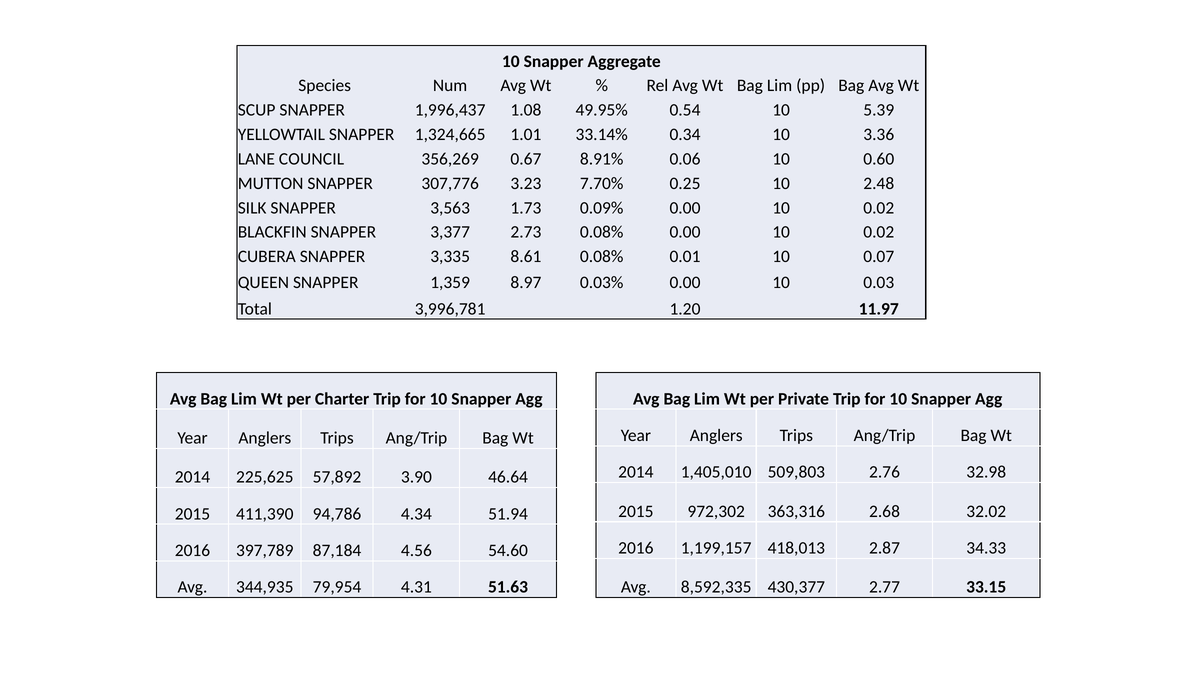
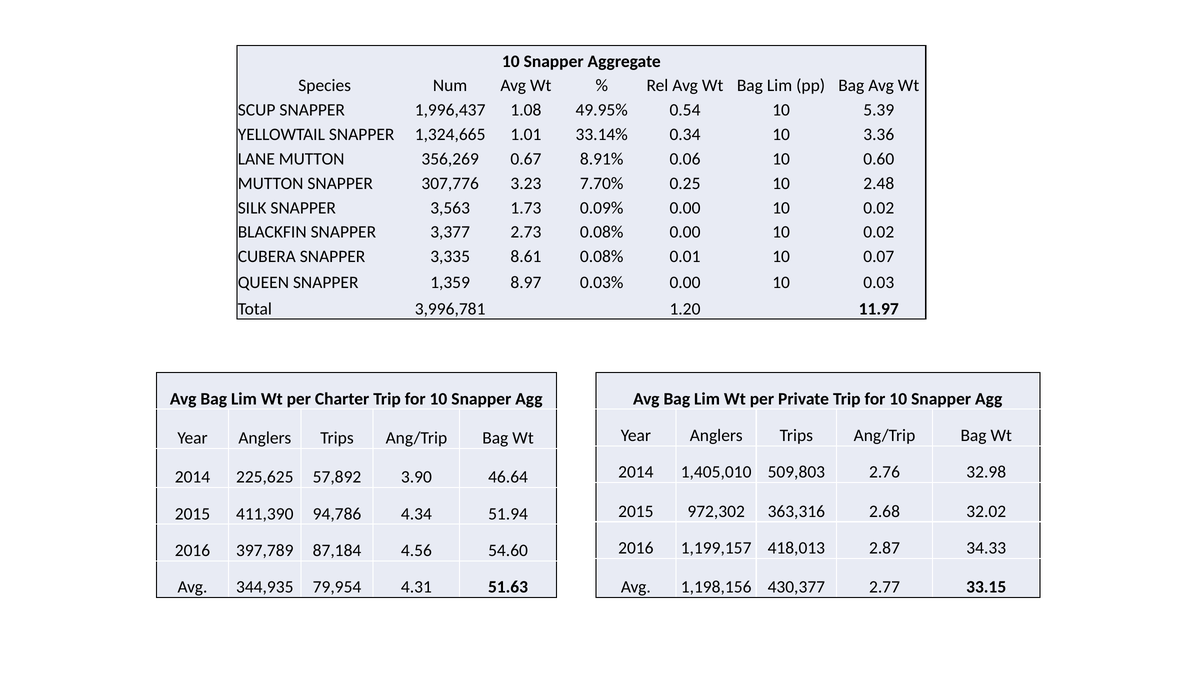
LANE COUNCIL: COUNCIL -> MUTTON (312, 159)
8,592,335: 8,592,335 -> 1,198,156 (716, 587)
